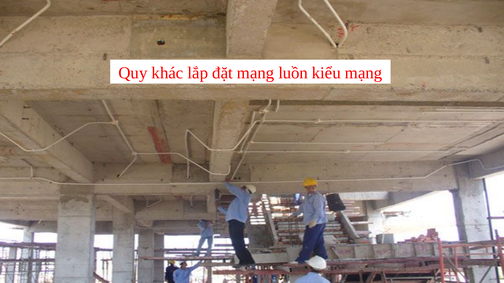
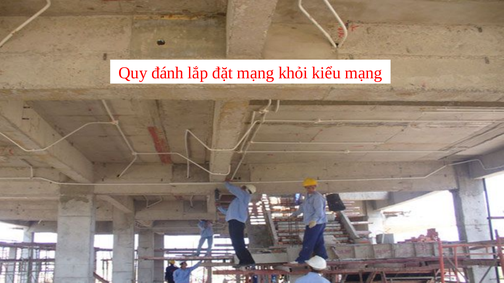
khác: khác -> đánh (168, 73)
luồn: luồn -> khỏi (293, 73)
